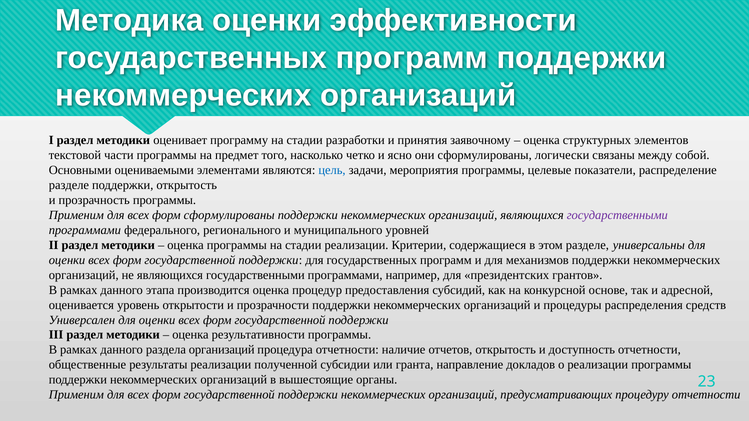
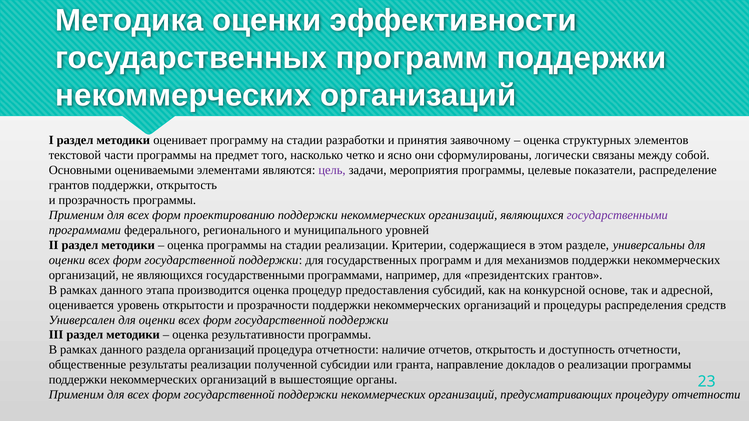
цель colour: blue -> purple (332, 170)
разделе: разделе -> грантов (69, 185)
форм сформулированы: сформулированы -> проектированию (229, 215)
